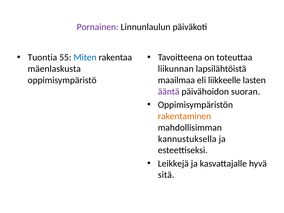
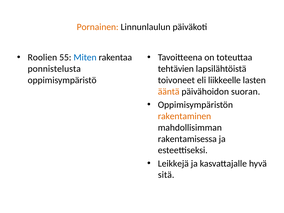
Pornainen colour: purple -> orange (98, 27)
Tuontia: Tuontia -> Roolien (42, 57)
mäenlaskusta: mäenlaskusta -> ponnistelusta (54, 69)
liikunnan: liikunnan -> tehtävien (176, 69)
maailmaa: maailmaa -> toivoneet (176, 80)
ääntä colour: purple -> orange (169, 92)
kannustuksella: kannustuksella -> rakentamisessa (187, 139)
